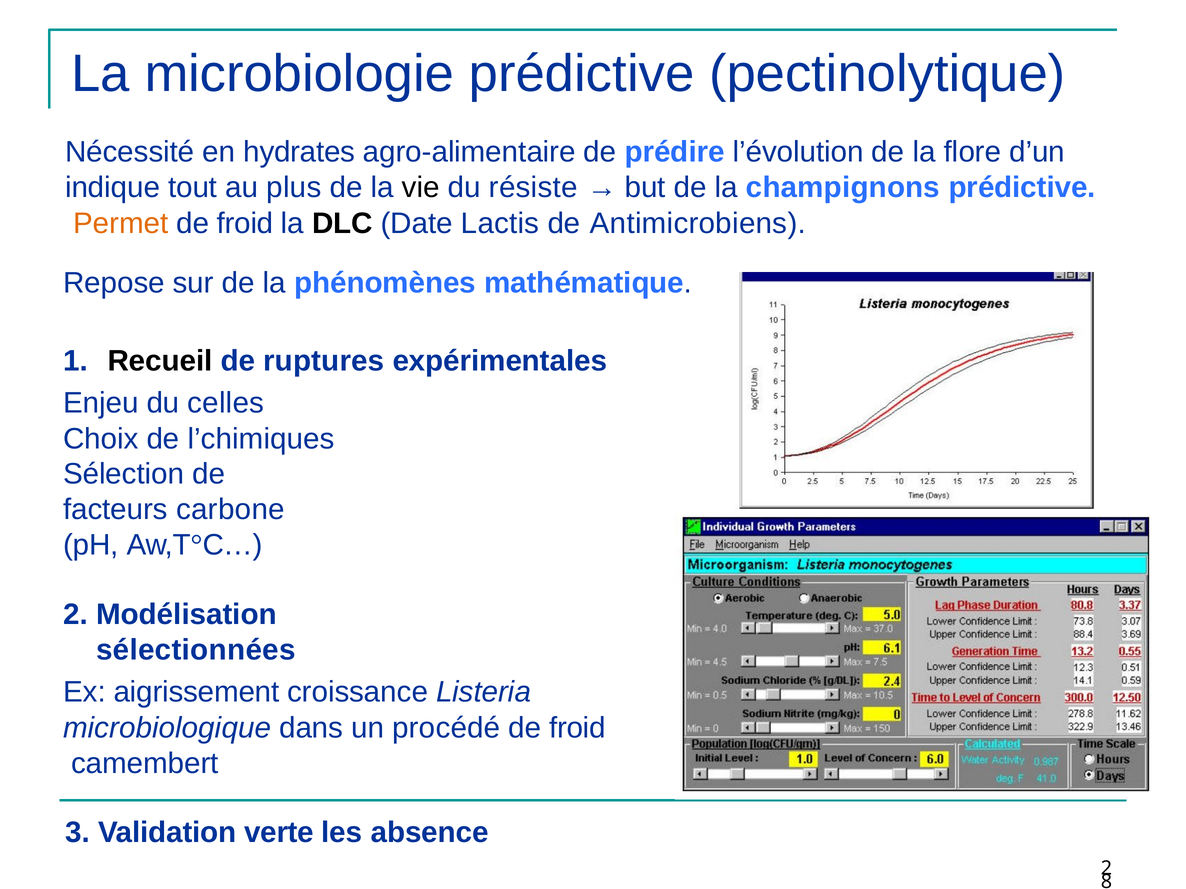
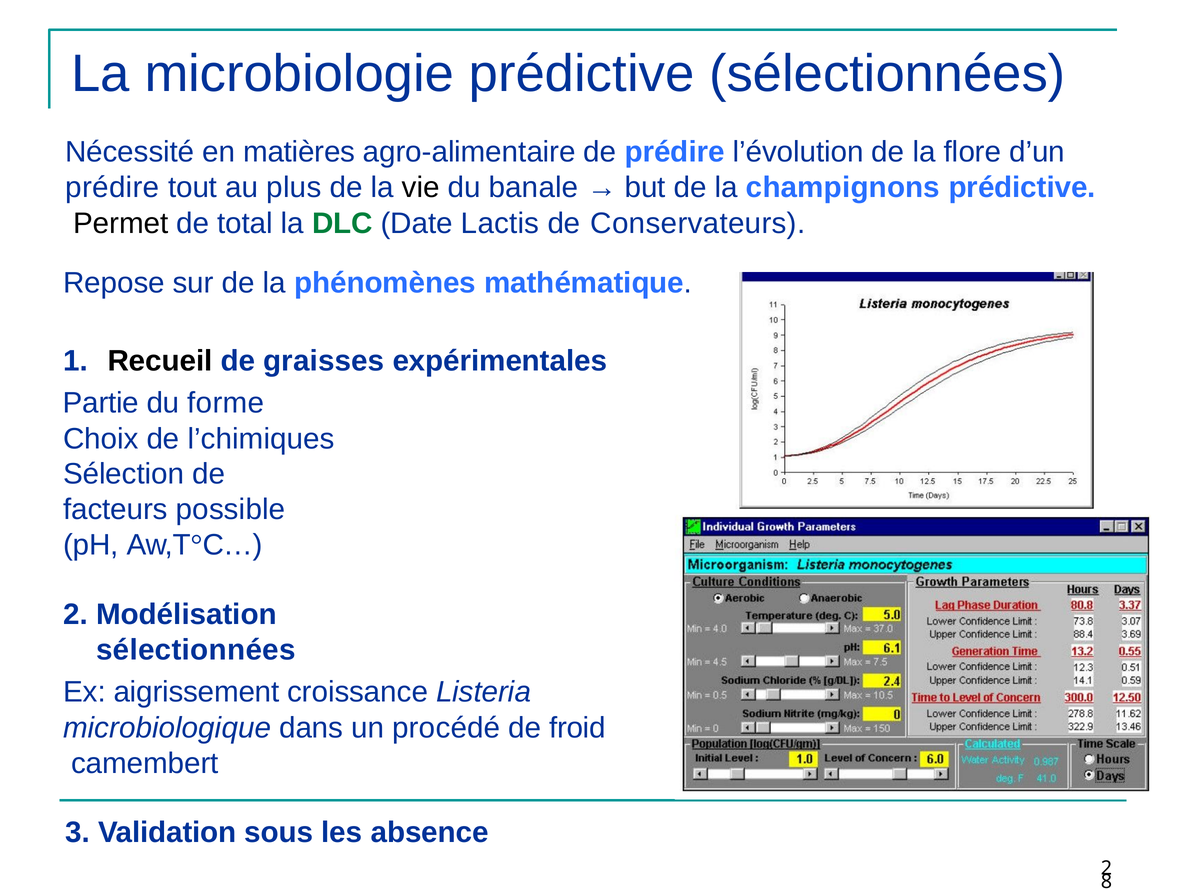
prédictive pectinolytique: pectinolytique -> sélectionnées (887, 74)
hydrates: hydrates -> matières (299, 152)
indique: indique -> prédire (112, 188)
résiste: résiste -> banale (534, 188)
Permet colour: orange -> black (121, 223)
froid: froid -> total (245, 223)
DLC colour: black -> green (342, 223)
Antimicrobiens: Antimicrobiens -> Conservateurs (698, 223)
ruptures: ruptures -> graisses (324, 361)
Enjeu: Enjeu -> Partie (101, 403)
celles: celles -> forme (226, 403)
carbone: carbone -> possible (231, 510)
verte: verte -> sous (279, 833)
